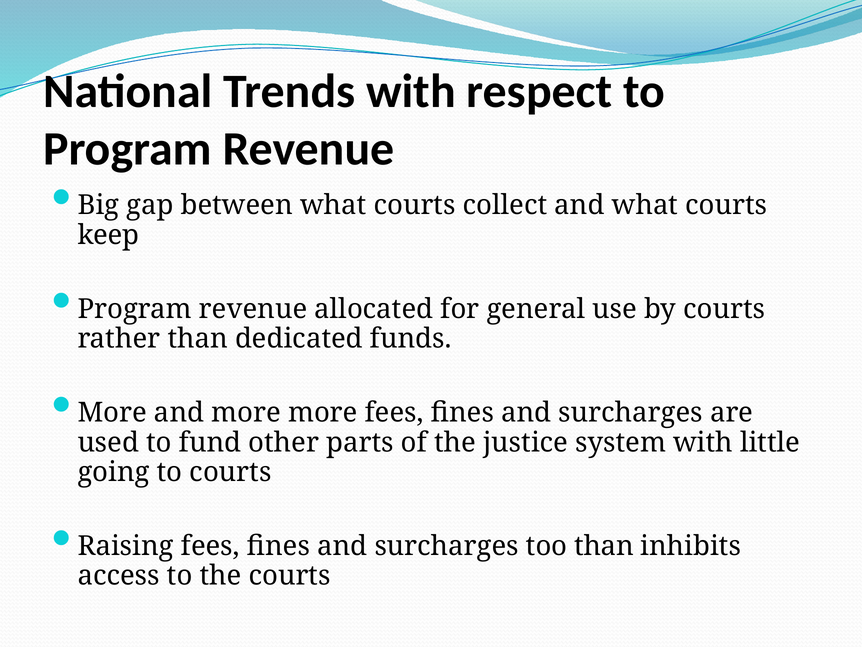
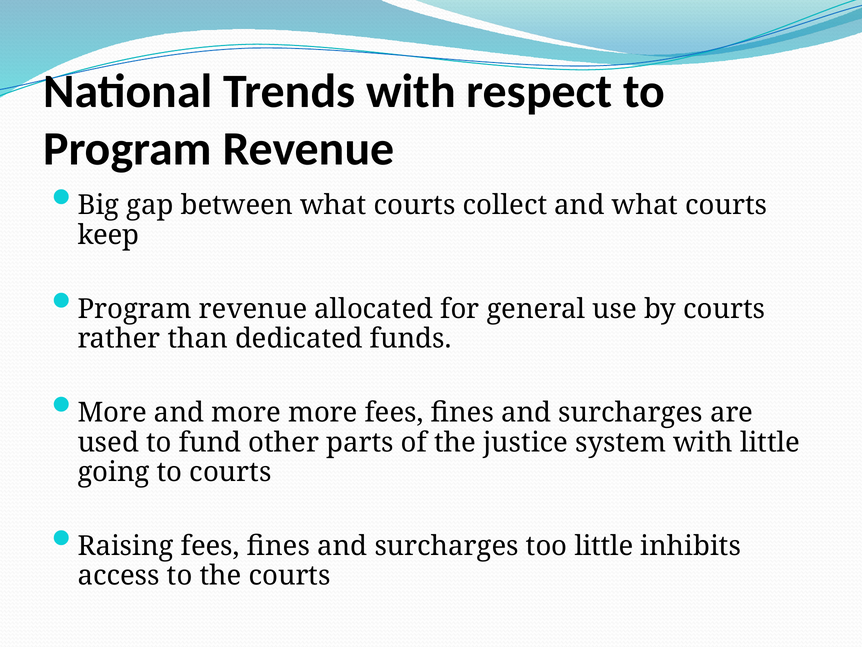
too than: than -> little (604, 546)
